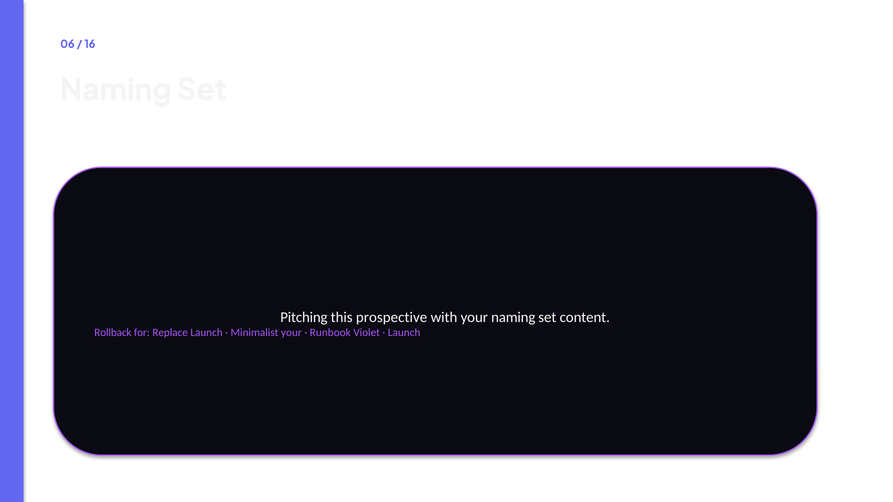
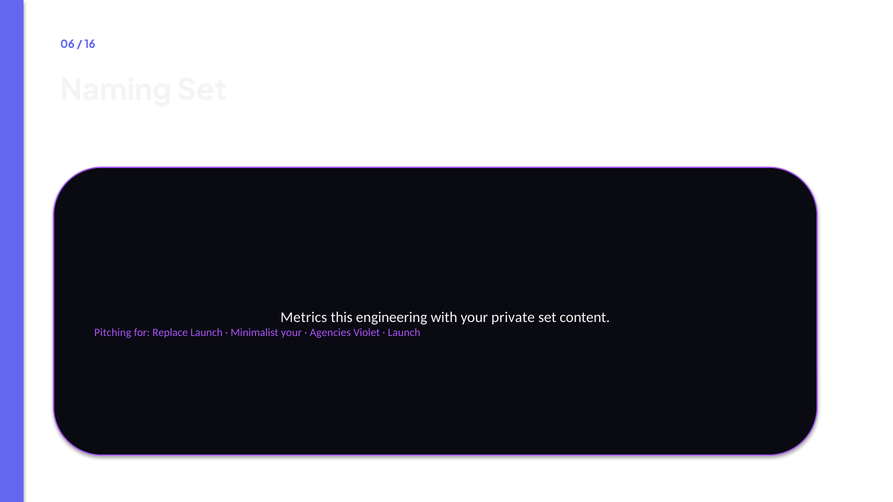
Pitching: Pitching -> Metrics (304, 317)
prospective: prospective -> engineering (392, 317)
your naming: naming -> private (513, 317)
Rollback: Rollback -> Pitching (113, 333)
Runbook: Runbook -> Agencies (330, 333)
